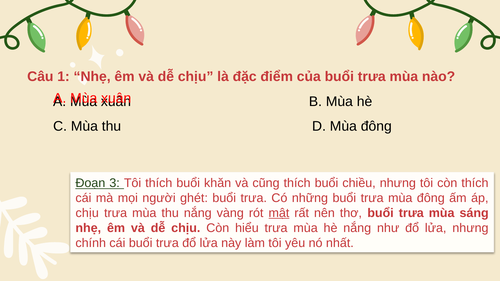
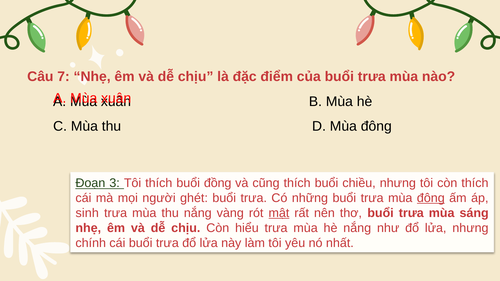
1: 1 -> 7 (63, 77)
khăn: khăn -> đồng (218, 183)
đông underline: none -> present (431, 198)
chịu: chịu -> sinh (87, 213)
